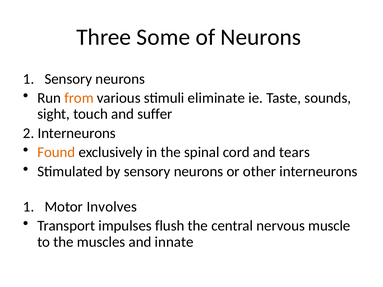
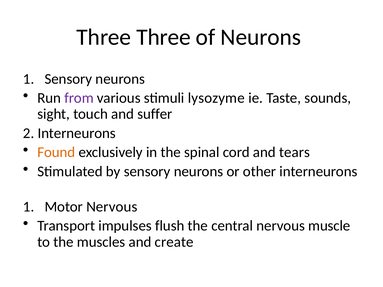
Three Some: Some -> Three (164, 37)
from colour: orange -> purple (79, 98)
eliminate: eliminate -> lysozyme (216, 98)
Motor Involves: Involves -> Nervous (112, 207)
innate: innate -> create (174, 242)
